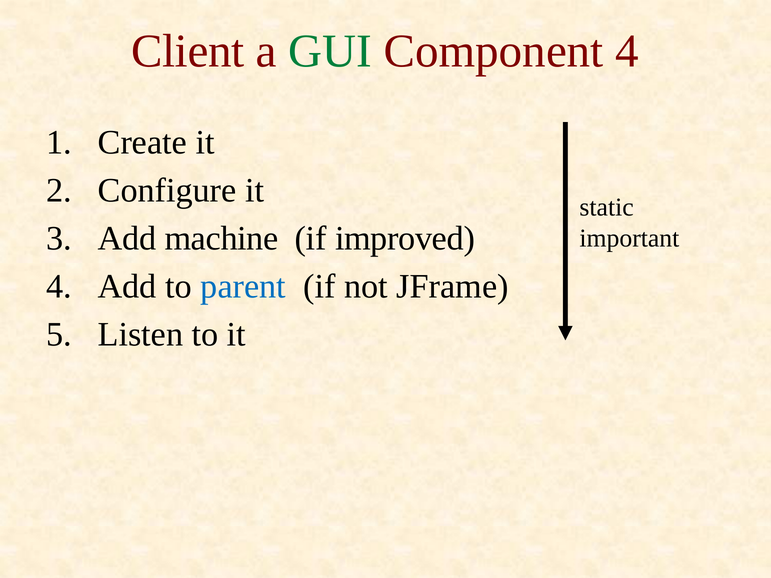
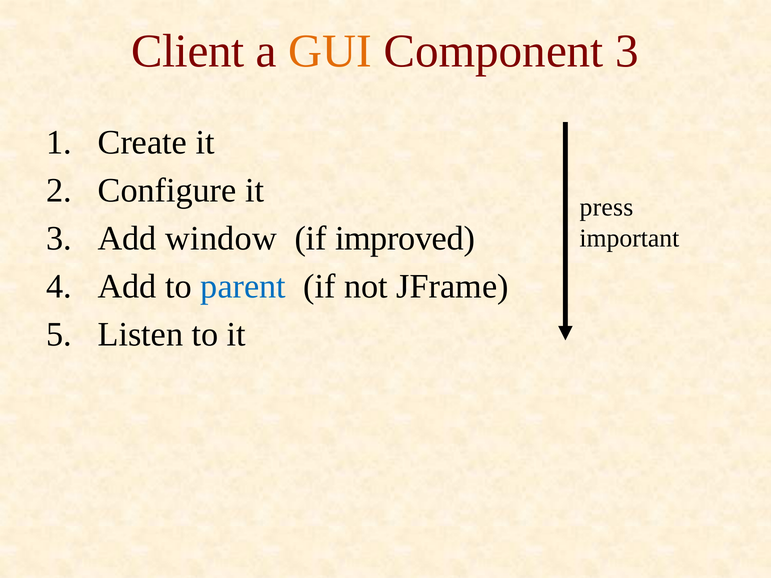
GUI colour: green -> orange (330, 51)
Component 4: 4 -> 3 (627, 51)
static: static -> press (606, 207)
machine: machine -> window (221, 238)
